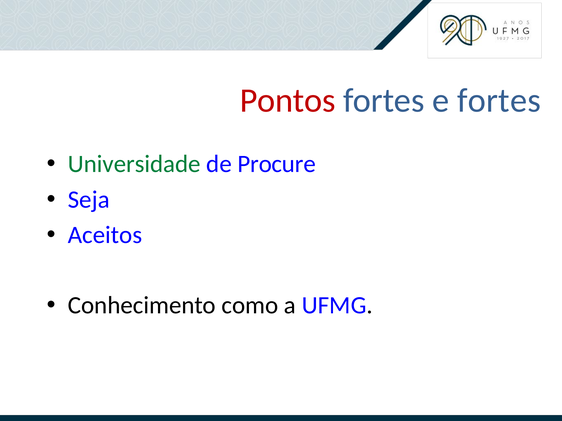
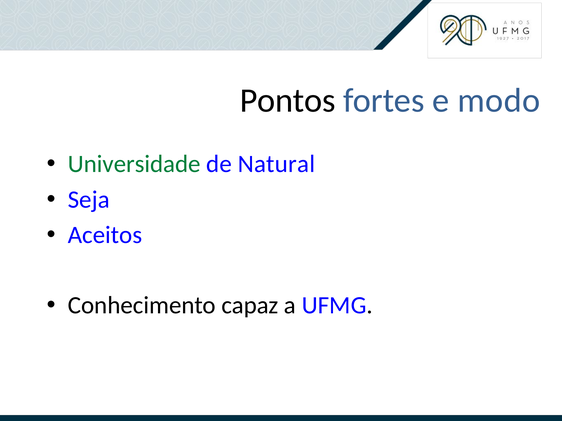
Pontos colour: red -> black (288, 101)
e fortes: fortes -> modo (499, 101)
Procure: Procure -> Natural (276, 164)
como: como -> capaz (250, 306)
